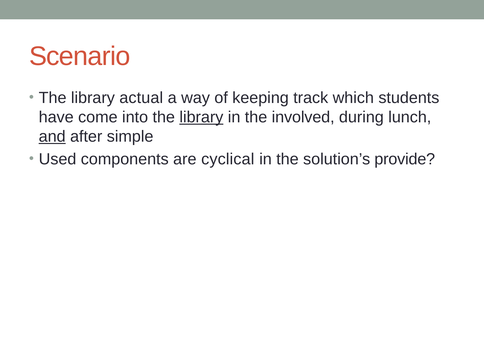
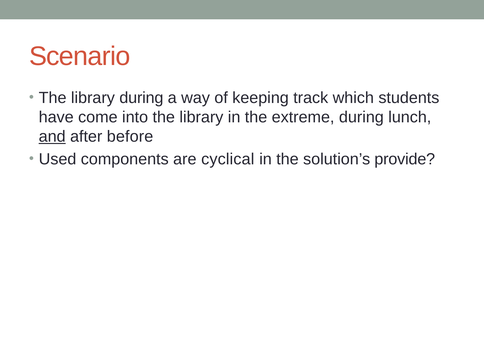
library actual: actual -> during (141, 98)
library underline: present -> none (201, 117)
involved: involved -> extreme (303, 117)
simple: simple -> before (130, 137)
